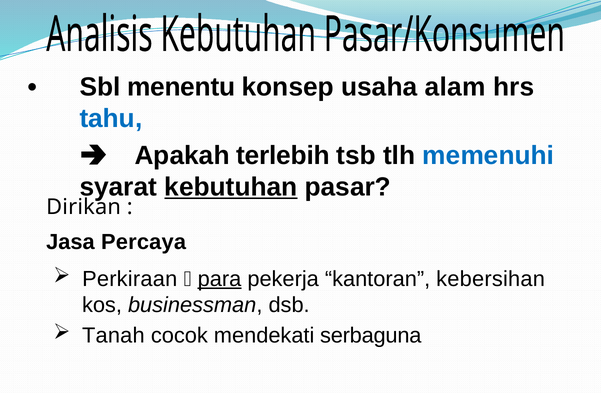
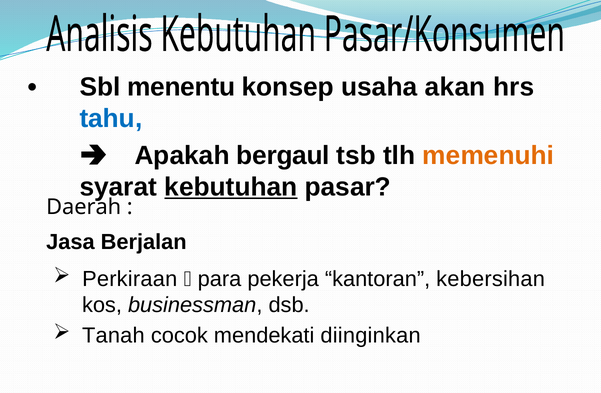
alam: alam -> akan (455, 87)
terlebih: terlebih -> bergaul (283, 155)
memenuhi colour: blue -> orange (488, 155)
Dirikan: Dirikan -> Daerah (84, 207)
Percaya: Percaya -> Berjalan (144, 242)
para underline: present -> none (220, 279)
serbaguna: serbaguna -> diinginkan (371, 336)
